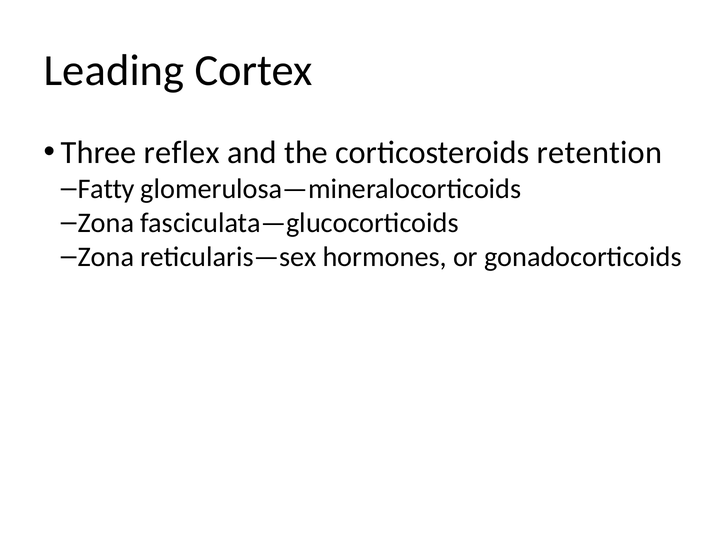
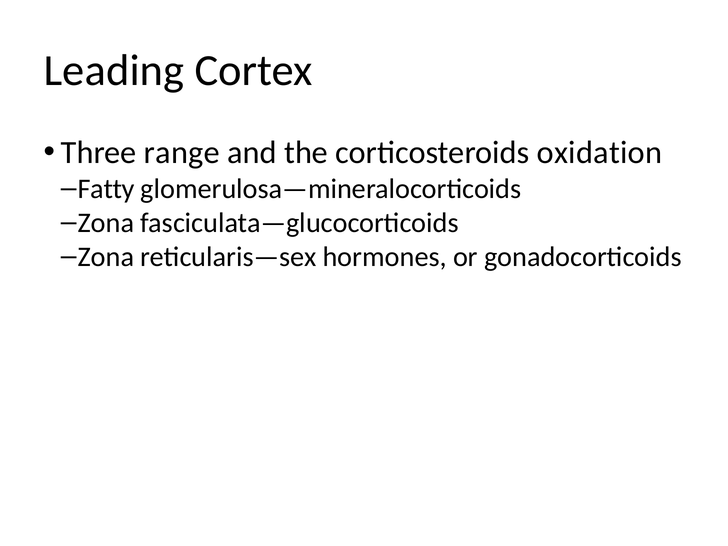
reflex: reflex -> range (182, 153)
retention: retention -> oxidation (600, 153)
